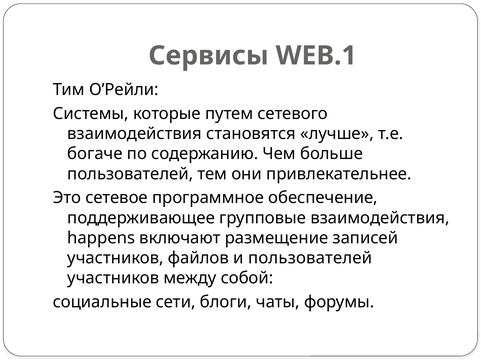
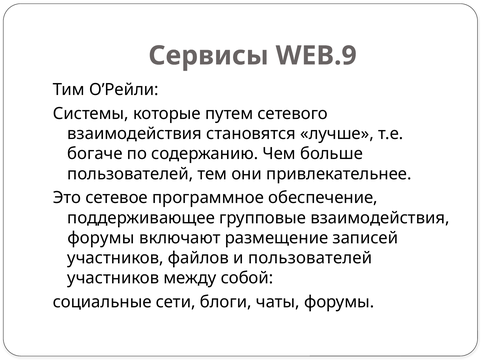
WEB.1: WEB.1 -> WEB.9 (316, 56)
happens: happens -> форумы (101, 238)
